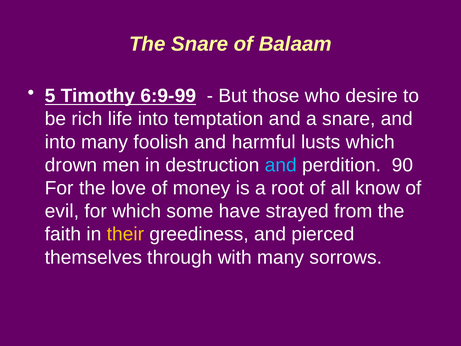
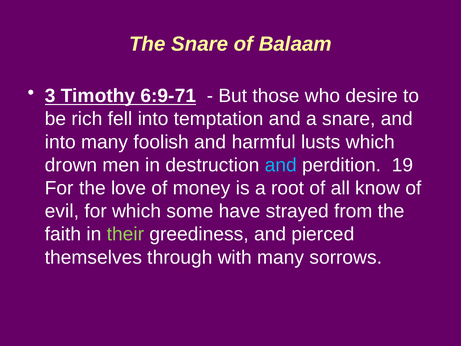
5: 5 -> 3 (50, 96)
6:9-99: 6:9-99 -> 6:9-71 (168, 96)
life: life -> fell (120, 119)
90: 90 -> 19 (402, 165)
their colour: yellow -> light green (125, 234)
